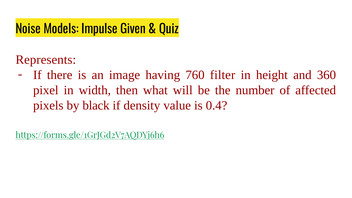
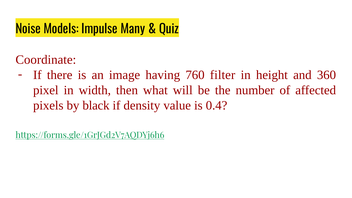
Given: Given -> Many (133, 29)
Represents: Represents -> Coordinate (46, 60)
